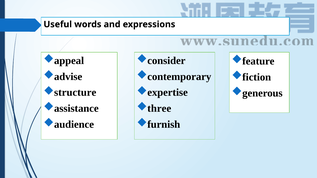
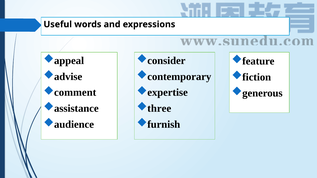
structure: structure -> comment (75, 93)
